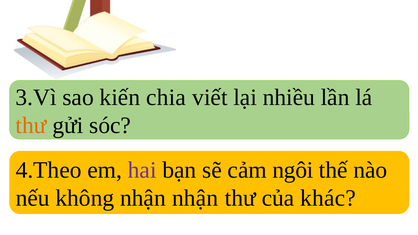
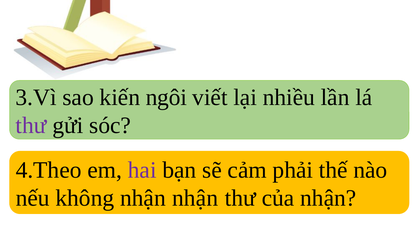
chia: chia -> ngôi (166, 97)
thư colour: orange -> purple (31, 126)
ngôi: ngôi -> phải (293, 170)
của khác: khác -> nhận (328, 198)
